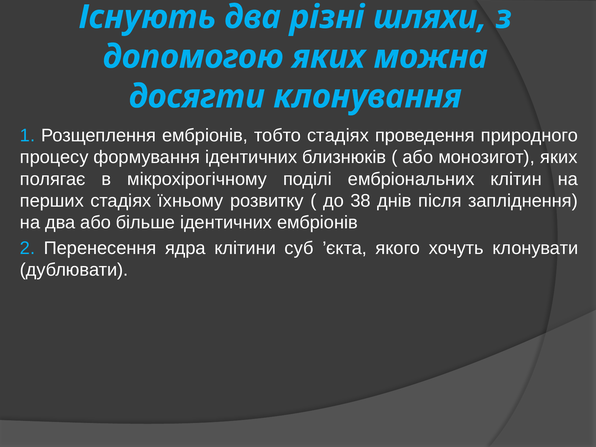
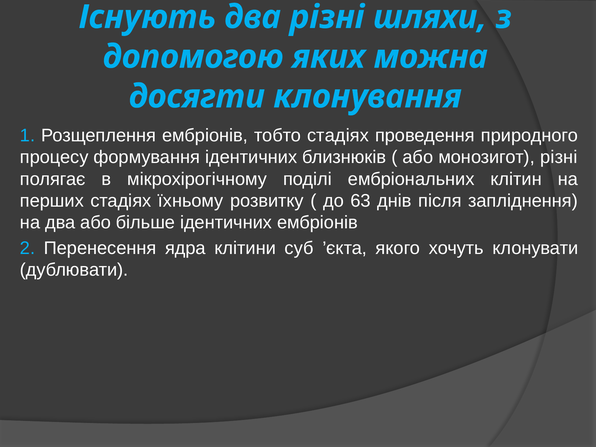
монозигот яких: яких -> різні (559, 157)
38: 38 -> 63 (360, 201)
